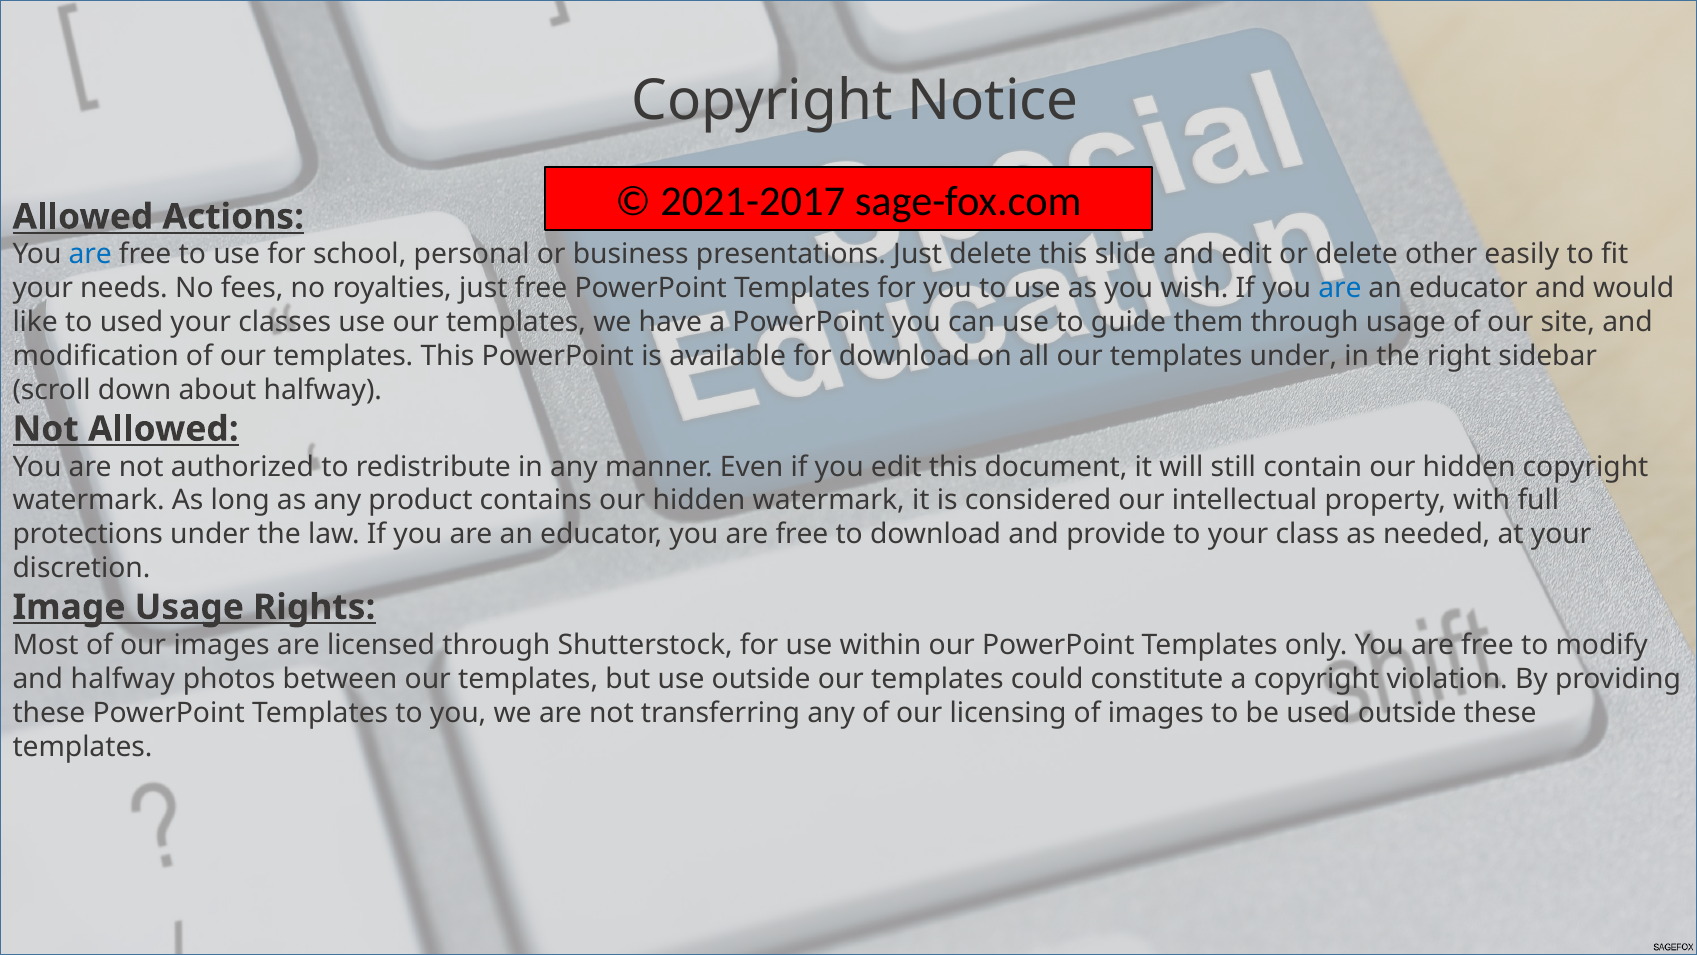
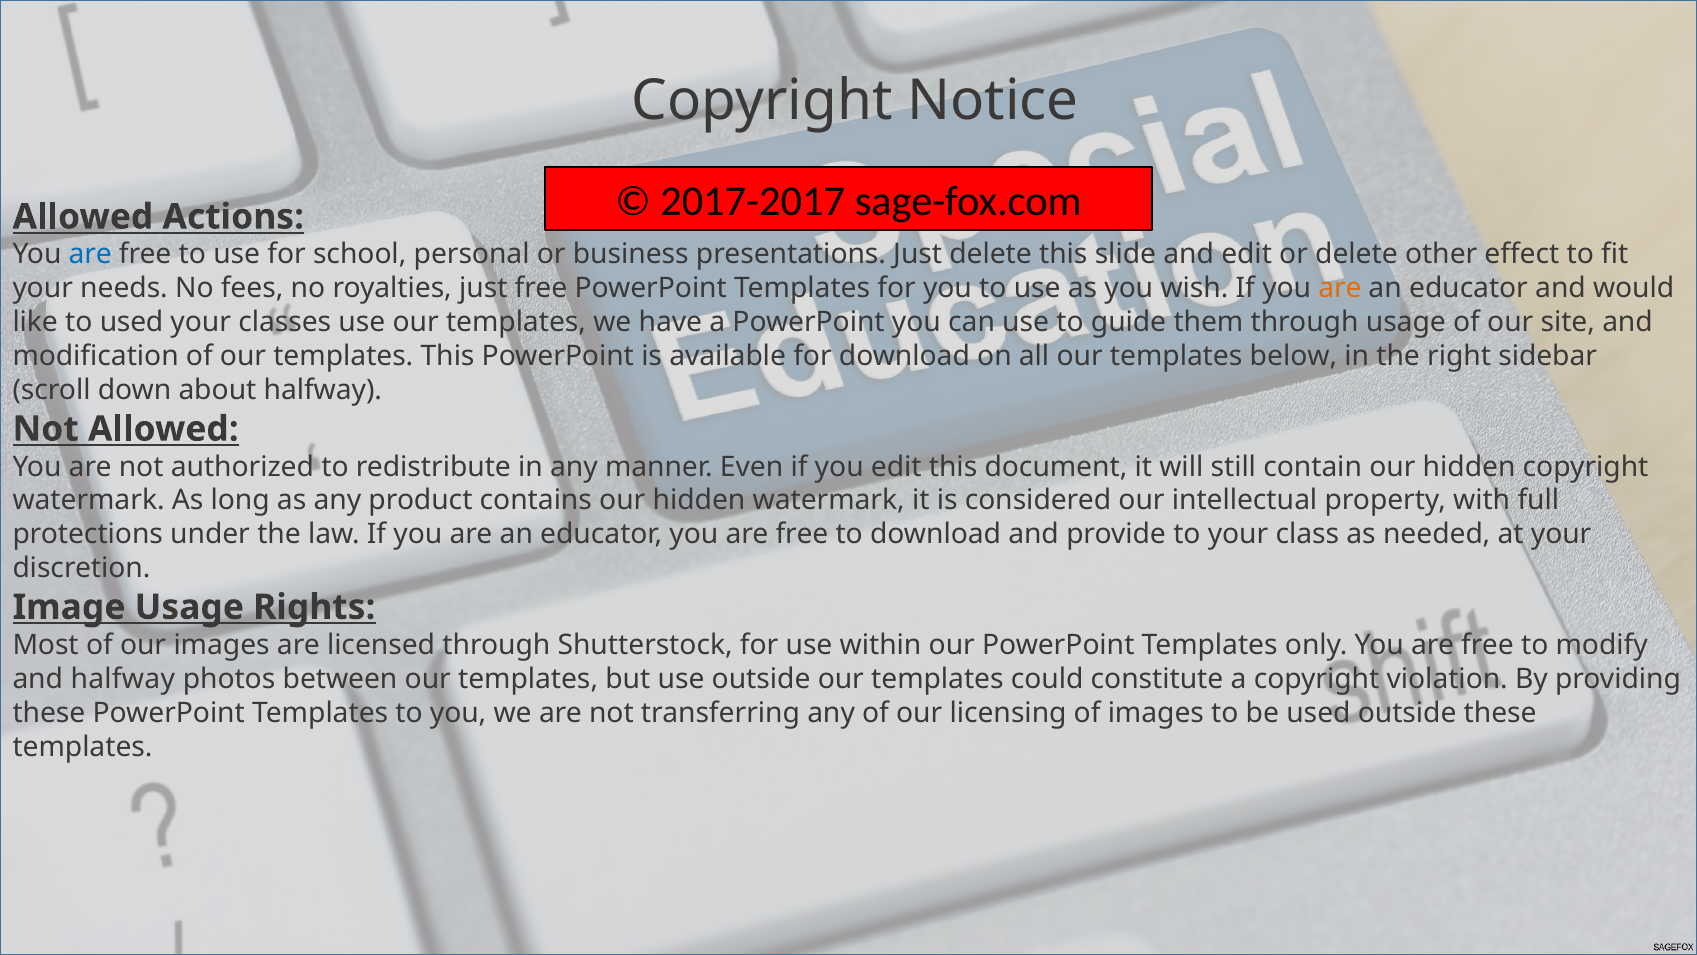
2021-2017: 2021-2017 -> 2017-2017 (753, 201)
easily: easily -> effect (1522, 254)
are colour: blue -> orange (1340, 288)
templates under: under -> below (1293, 356)
